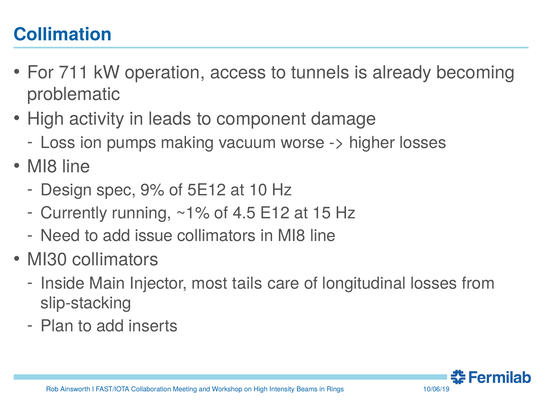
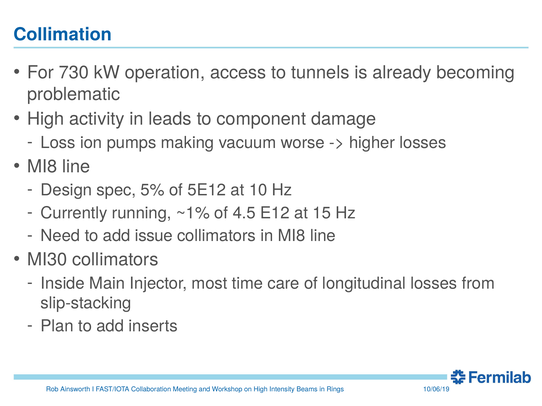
711: 711 -> 730 (74, 73)
9%: 9% -> 5% (153, 190)
tails: tails -> time (247, 284)
